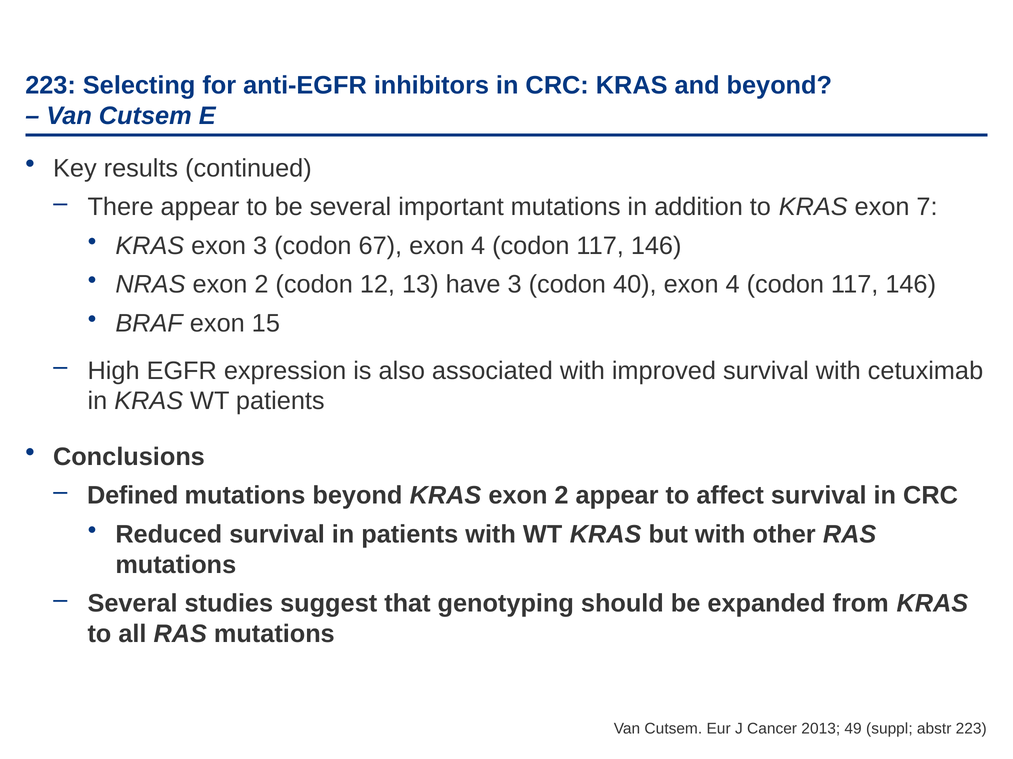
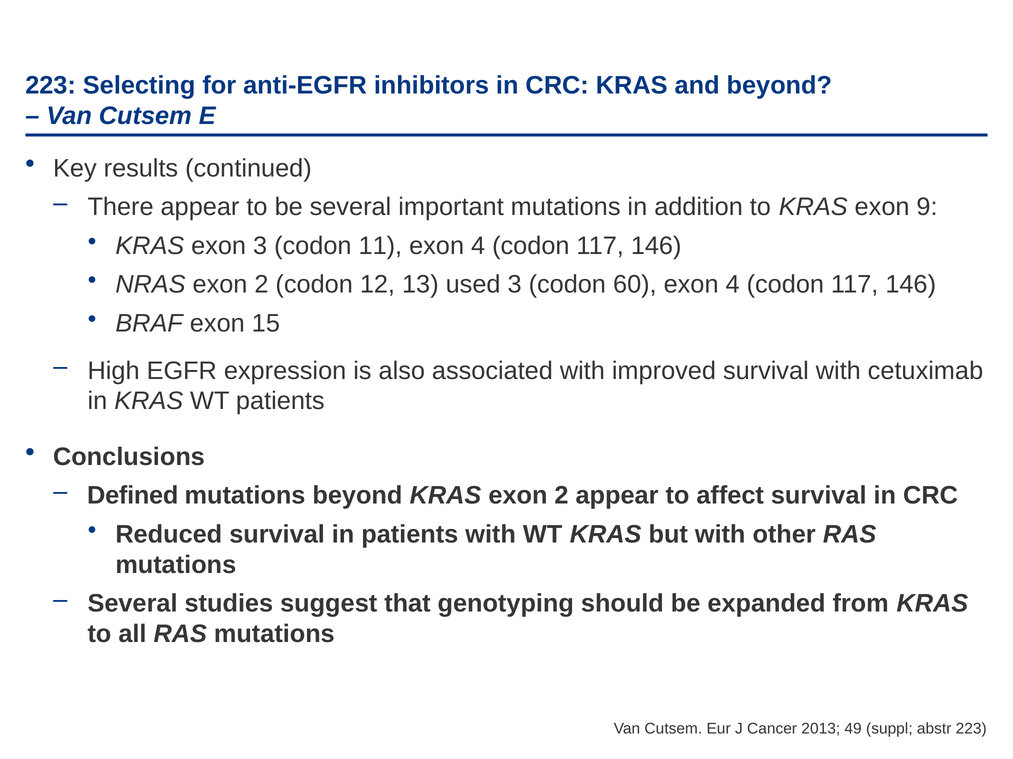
7: 7 -> 9 (927, 207)
67: 67 -> 11 (380, 246)
have: have -> used (473, 285)
40: 40 -> 60 (635, 285)
